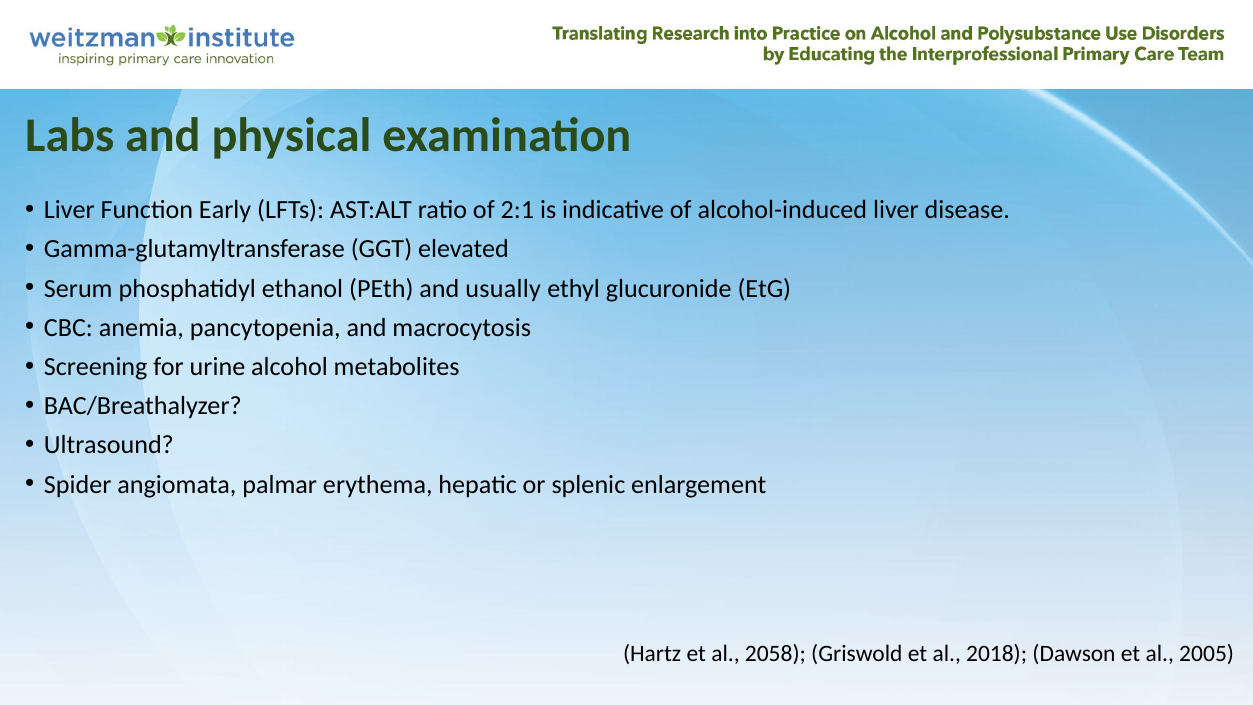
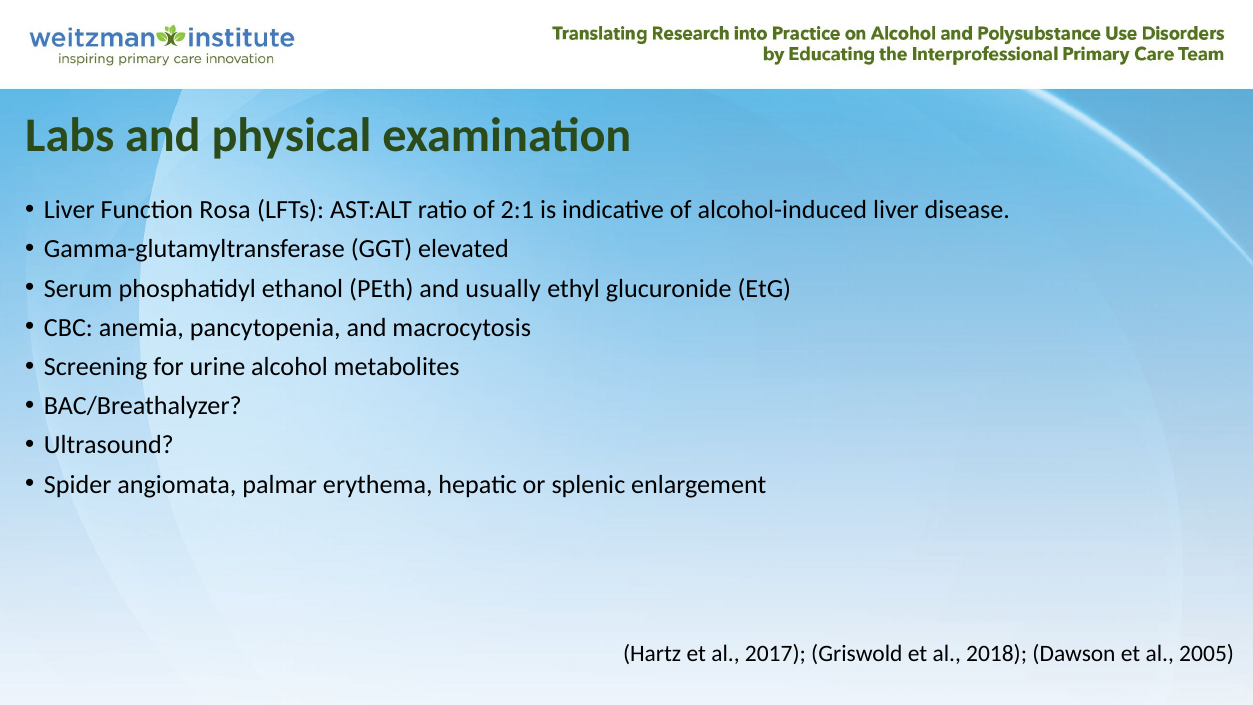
Early: Early -> Rosa (225, 210)
2058: 2058 -> 2017 (775, 654)
